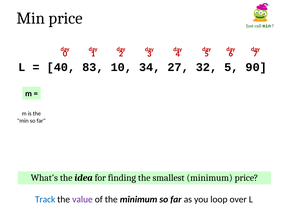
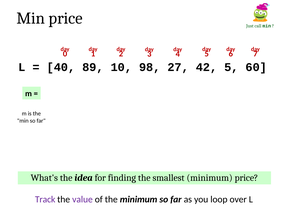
83: 83 -> 89 (93, 67)
34: 34 -> 98 (150, 67)
32: 32 -> 42 (206, 67)
90: 90 -> 60 (256, 67)
Track colour: blue -> purple (45, 199)
